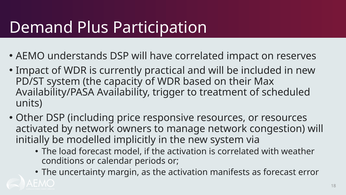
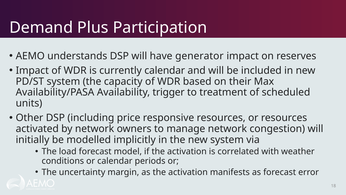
have correlated: correlated -> generator (199, 56)
currently practical: practical -> calendar (165, 70)
